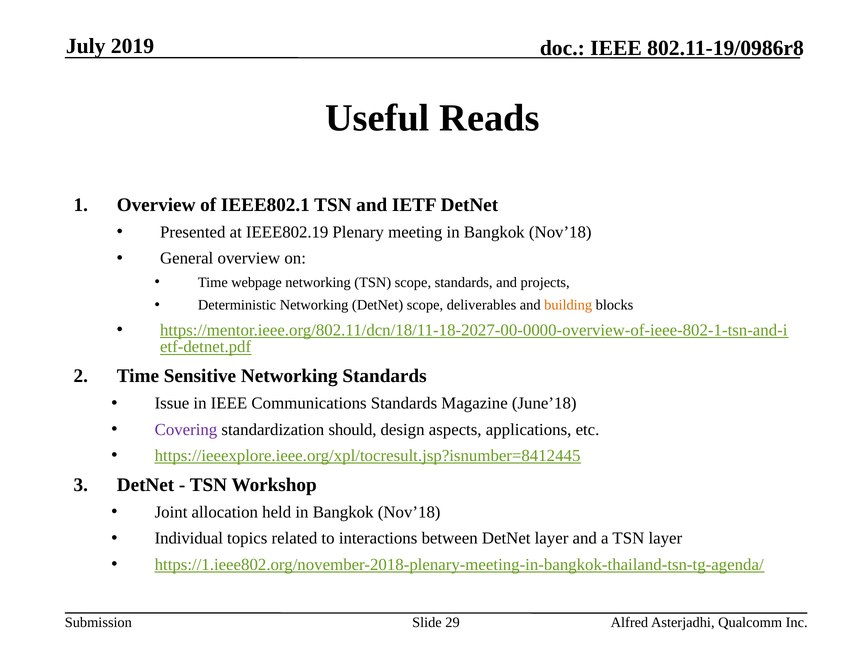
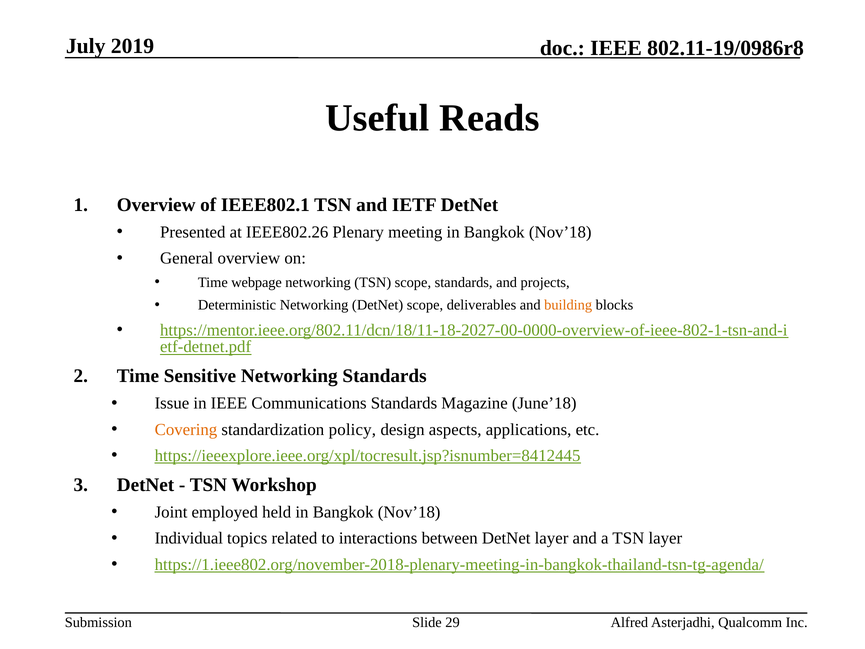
IEEE802.19: IEEE802.19 -> IEEE802.26 (287, 232)
Covering colour: purple -> orange (186, 429)
should: should -> policy (352, 429)
allocation: allocation -> employed (225, 512)
